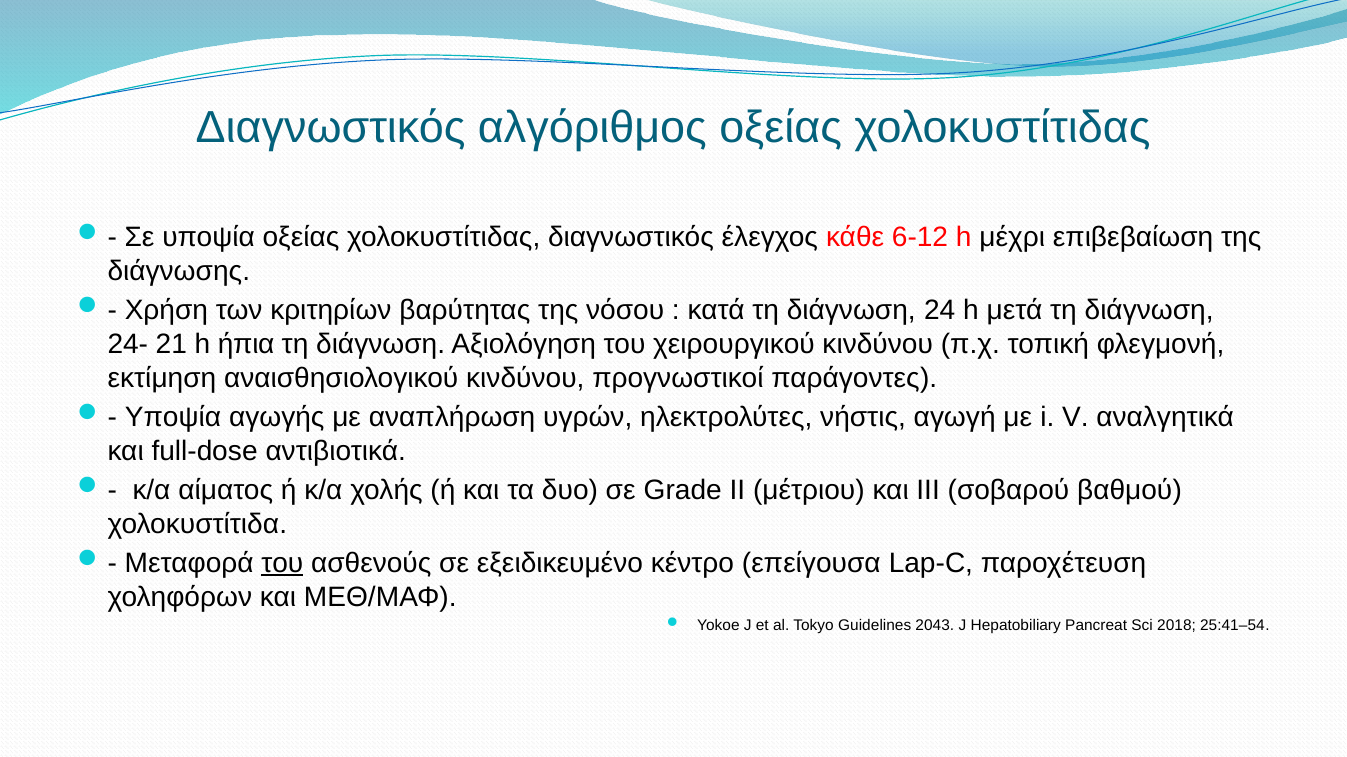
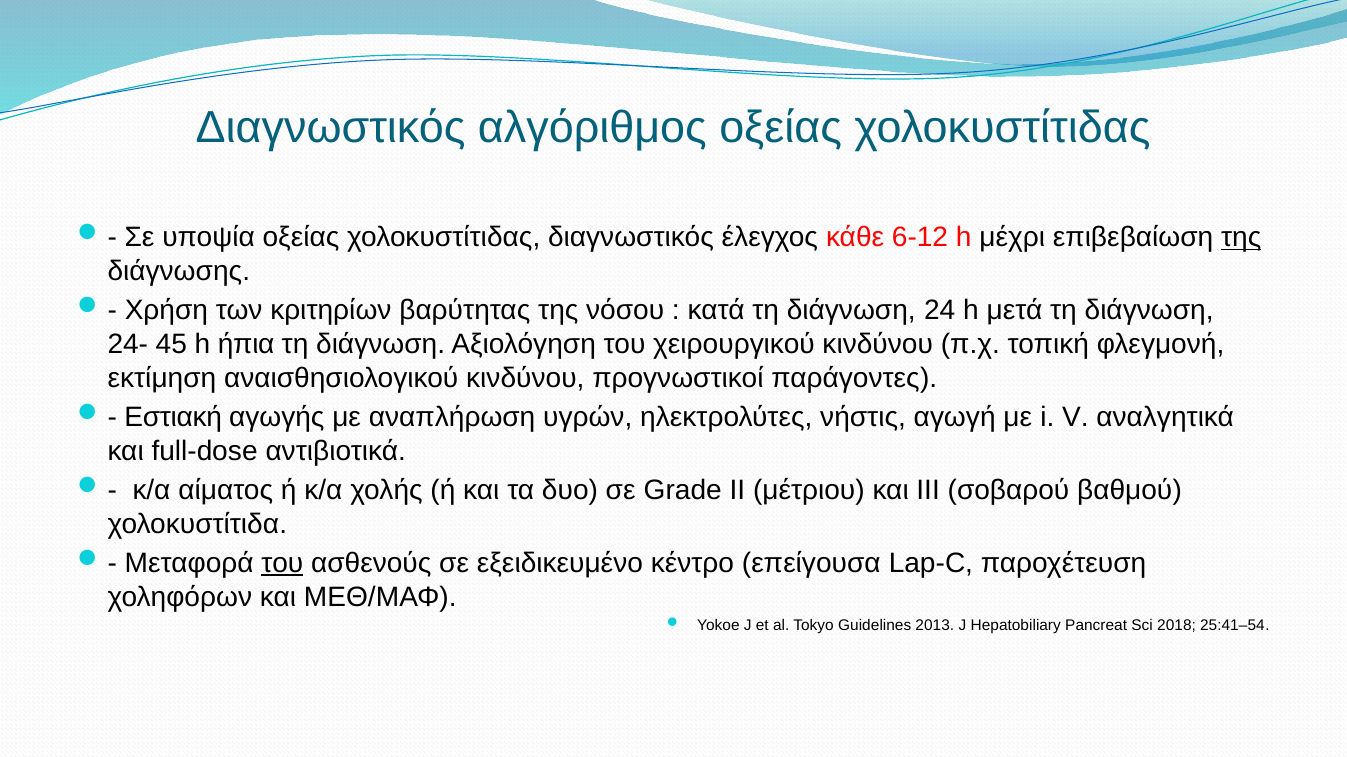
της underline: none -> present (1241, 238)
21: 21 -> 45 (171, 344)
Υποψία: Υποψία -> Εστιακή (173, 417)
2043: 2043 -> 2013 (935, 626)
